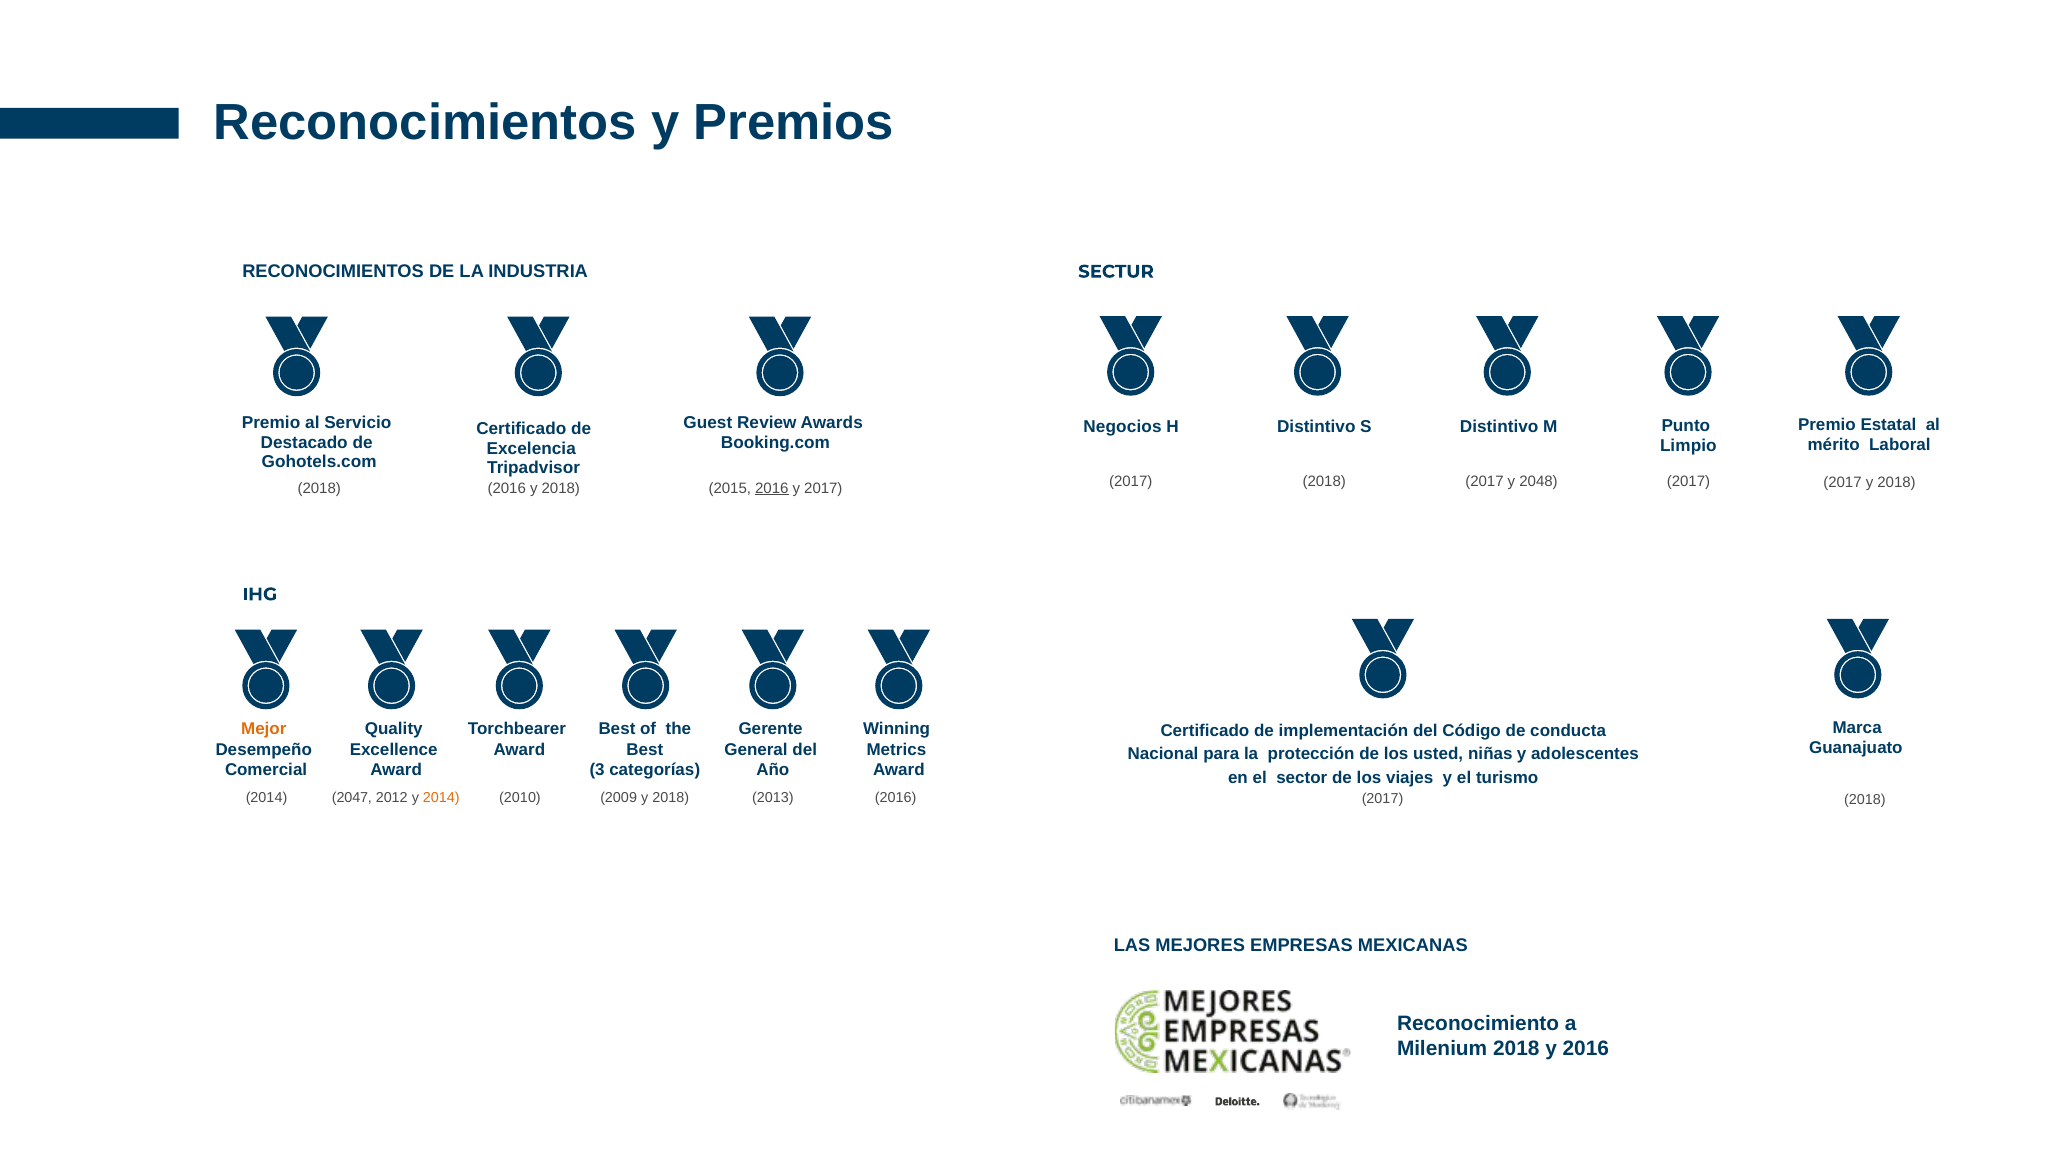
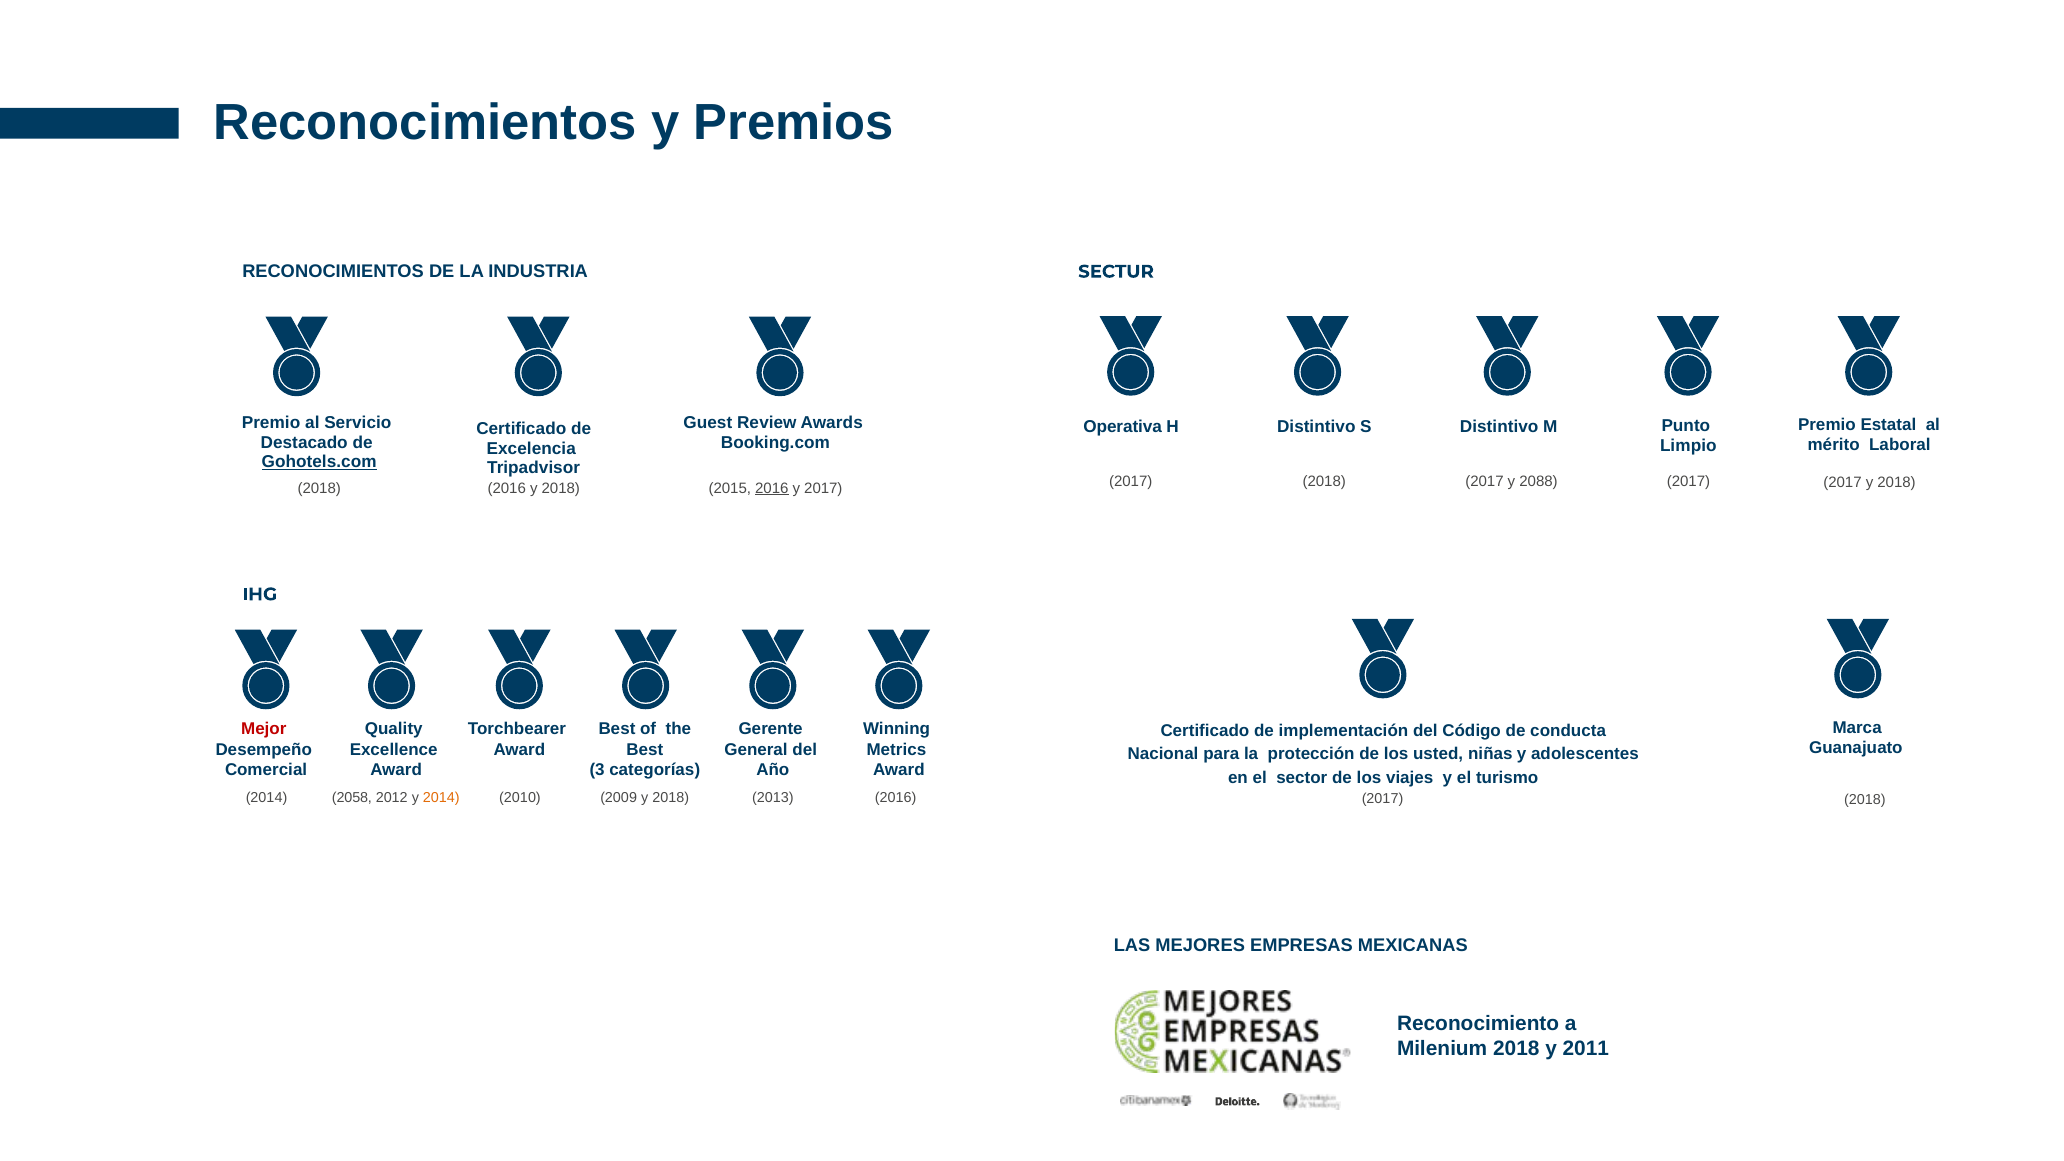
Negocios: Negocios -> Operativa (1123, 426)
Gohotels.com underline: none -> present (319, 462)
2048: 2048 -> 2088 (1539, 481)
Mejor colour: orange -> red (264, 729)
2047: 2047 -> 2058 (352, 798)
y 2016: 2016 -> 2011 (1586, 1048)
